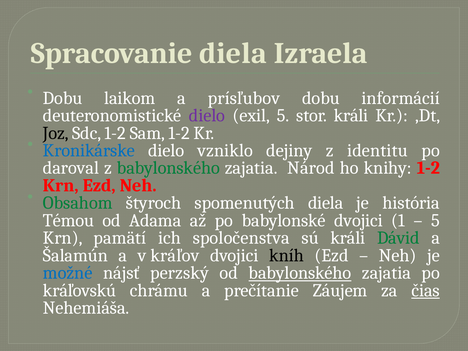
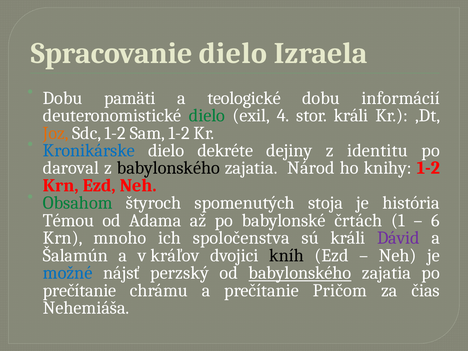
Spracovanie diela: diela -> dielo (233, 53)
laikom: laikom -> pamäti (130, 98)
prísľubov: prísľubov -> teologické (244, 98)
dielo colour: purple -> green (207, 116)
exil 5: 5 -> 4 (283, 116)
Joz colour: black -> orange (56, 133)
vzniklo: vzniklo -> dekréte (225, 150)
babylonského colour: green -> black (168, 168)
spomenutých diela: diela -> stoja (326, 203)
babylonské dvojici: dvojici -> črtách (358, 220)
5: 5 -> 6 (435, 220)
pamätí: pamätí -> mnoho (120, 238)
Dávid colour: green -> purple (398, 238)
kráľovskú: kráľovskú -> prečítanie (80, 290)
Záujem: Záujem -> Pričom (340, 290)
čias underline: present -> none (426, 290)
